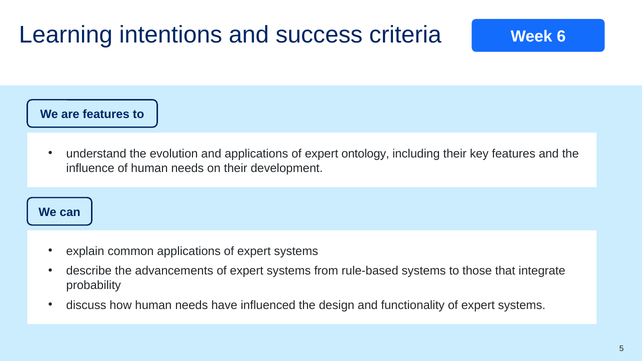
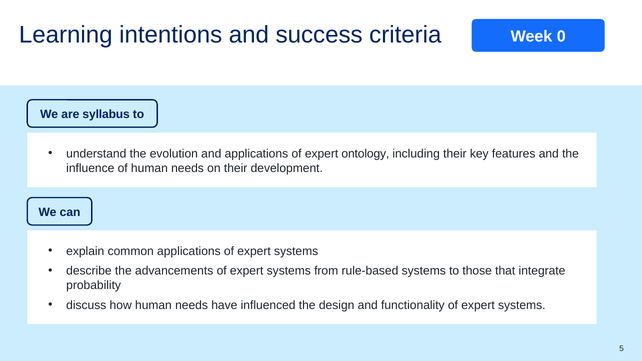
6: 6 -> 0 (561, 37)
are features: features -> syllabus (106, 114)
